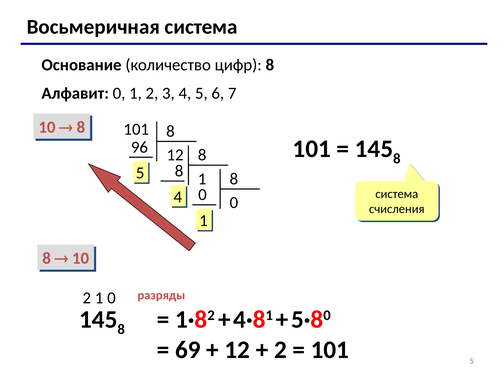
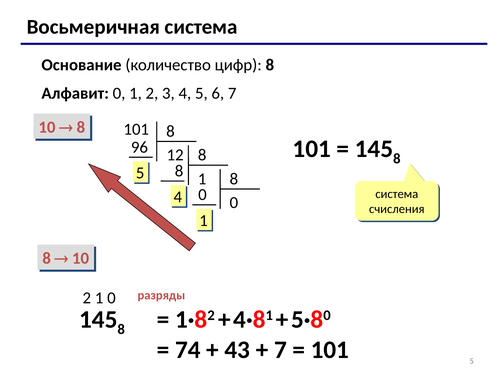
69: 69 -> 74 (188, 350)
12: 12 -> 43 (237, 350)
2: 2 -> 7 (280, 350)
